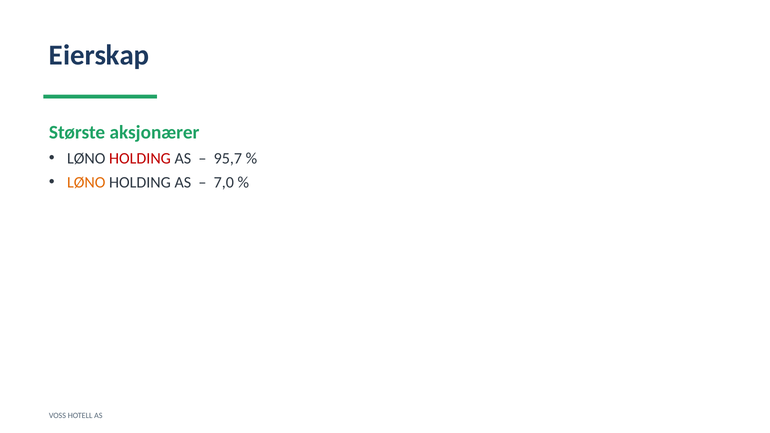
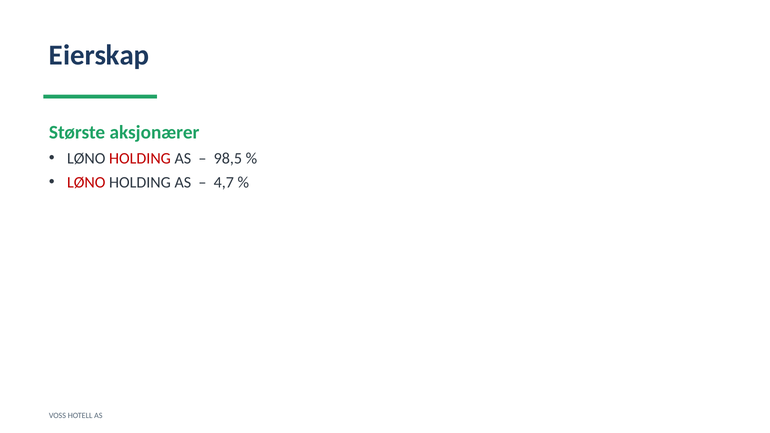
95,7: 95,7 -> 98,5 (228, 158)
LØNO colour: orange -> red (86, 182)
7,0: 7,0 -> 4,7 (224, 182)
